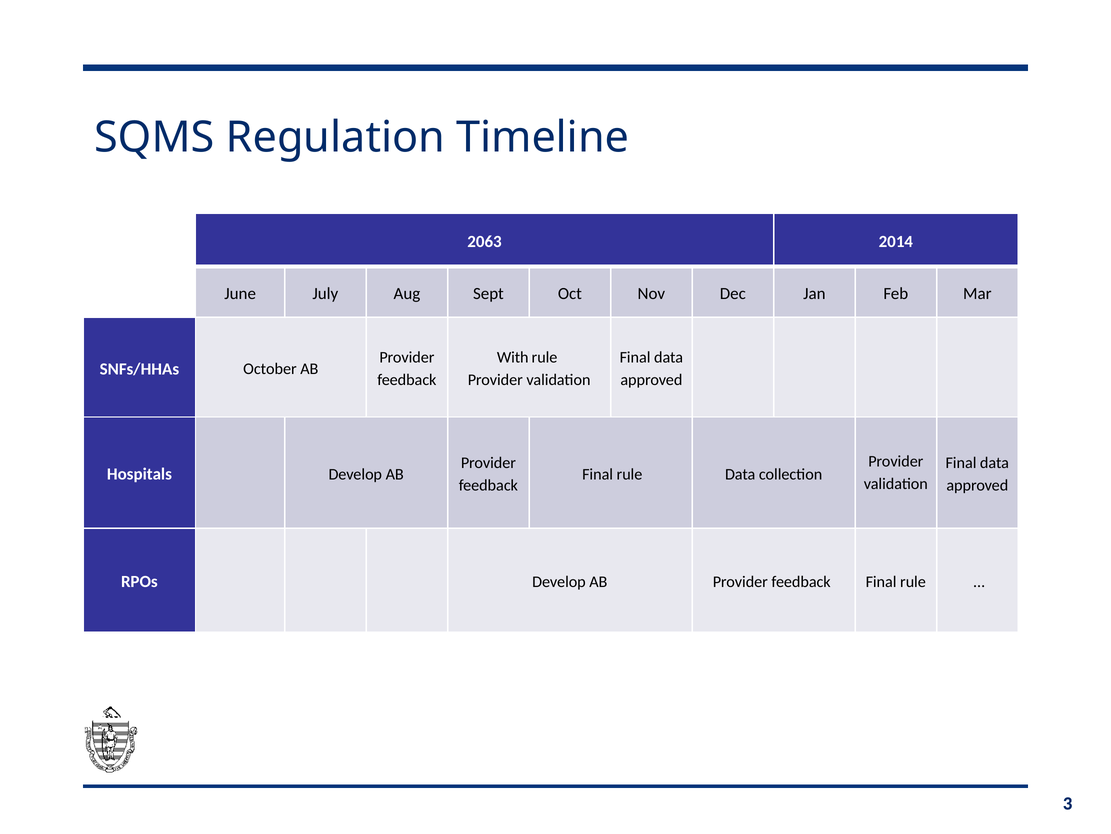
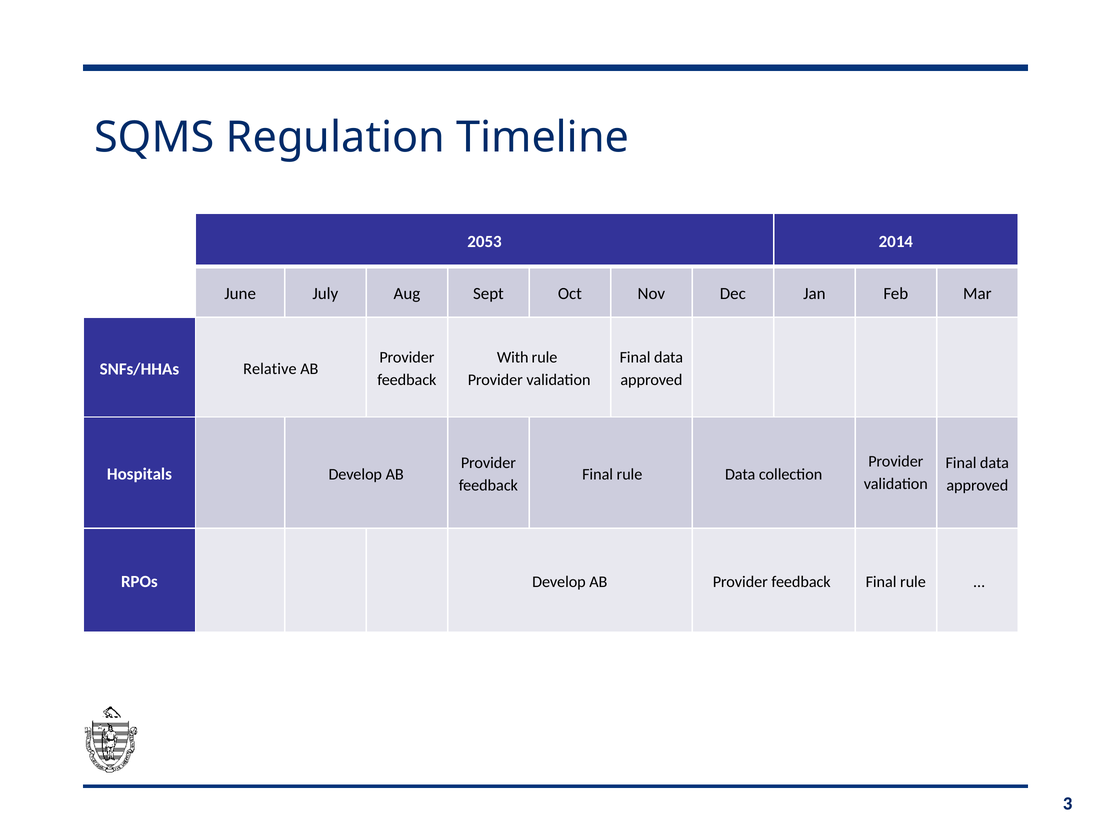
2063: 2063 -> 2053 (485, 241)
October: October -> Relative (270, 368)
